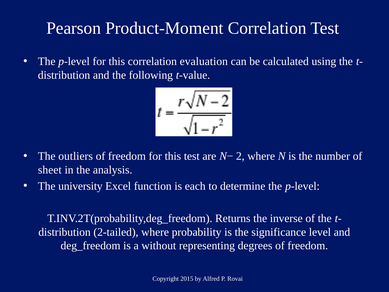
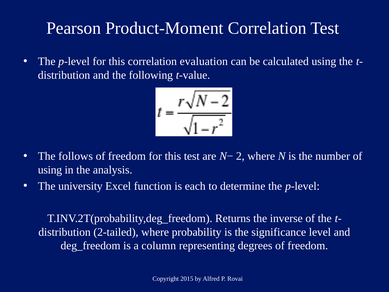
outliers: outliers -> follows (76, 156)
sheet: sheet -> using (50, 170)
without: without -> column (159, 246)
